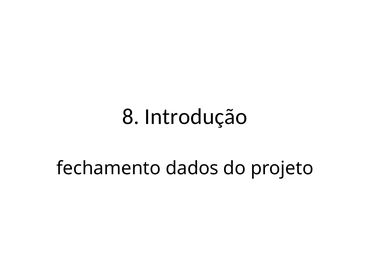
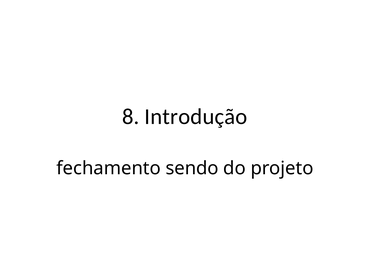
dados: dados -> sendo (192, 168)
